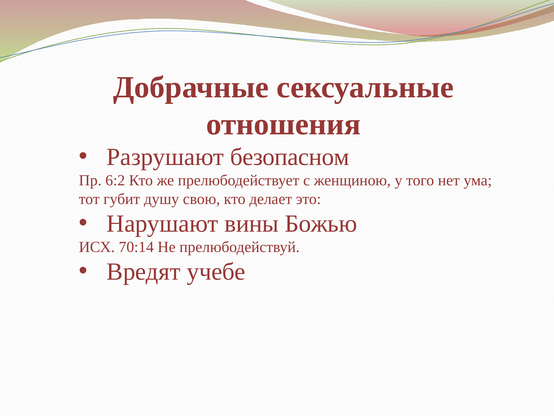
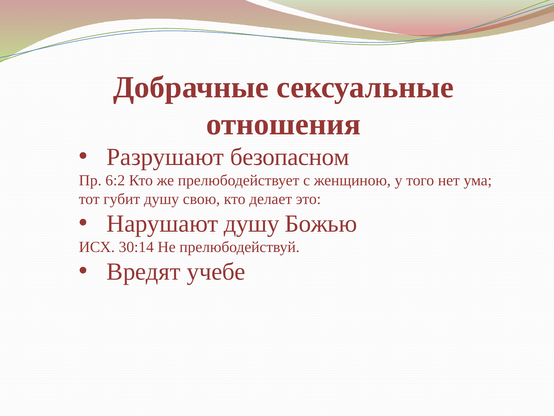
Нарушают вины: вины -> душу (252, 223)
70:14: 70:14 -> 30:14 (136, 247)
